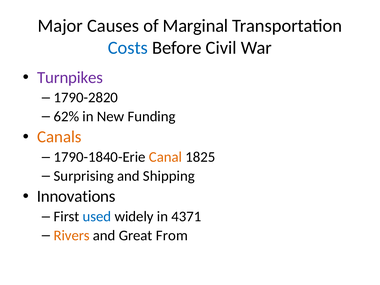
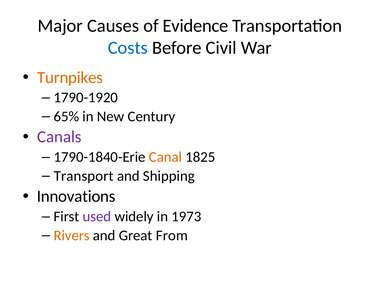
Marginal: Marginal -> Evidence (195, 26)
Turnpikes colour: purple -> orange (70, 77)
1790-2820: 1790-2820 -> 1790-1920 (86, 98)
62%: 62% -> 65% (66, 116)
Funding: Funding -> Century (152, 116)
Canals colour: orange -> purple (59, 137)
Surprising: Surprising -> Transport (84, 176)
used colour: blue -> purple (97, 216)
4371: 4371 -> 1973 (186, 216)
